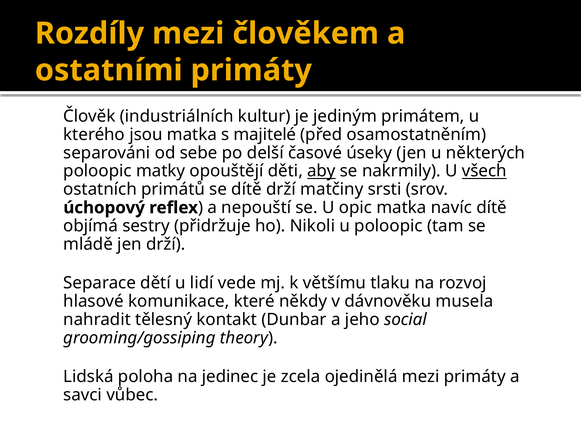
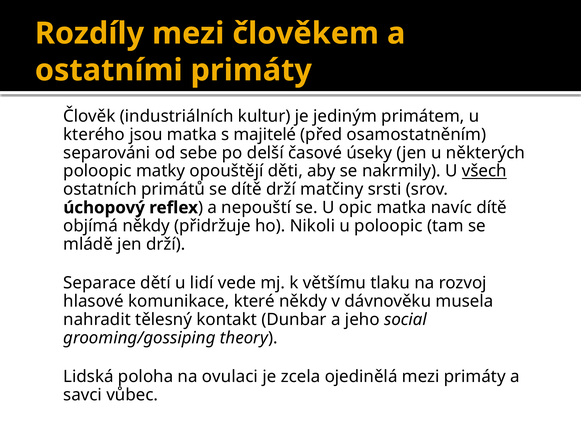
aby underline: present -> none (321, 171)
objímá sestry: sestry -> někdy (146, 226)
jedinec: jedinec -> ovulaci (230, 376)
